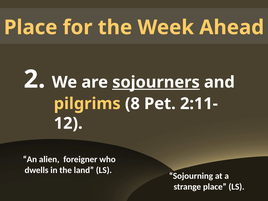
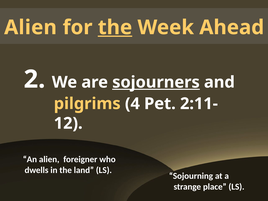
Place: Place -> Alien (30, 27)
the underline: none -> present (115, 27)
8: 8 -> 4 (132, 104)
